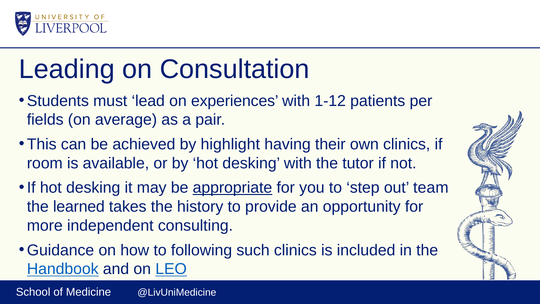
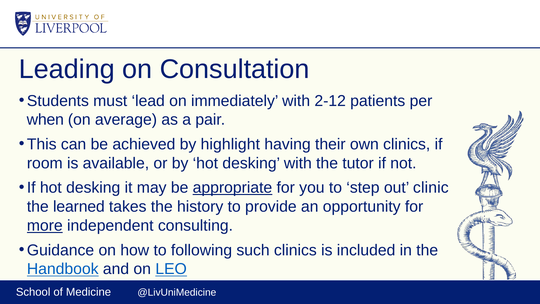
experiences: experiences -> immediately (235, 101)
1-12: 1-12 -> 2-12 (330, 101)
fields: fields -> when (45, 120)
team: team -> clinic (431, 188)
more underline: none -> present (45, 225)
